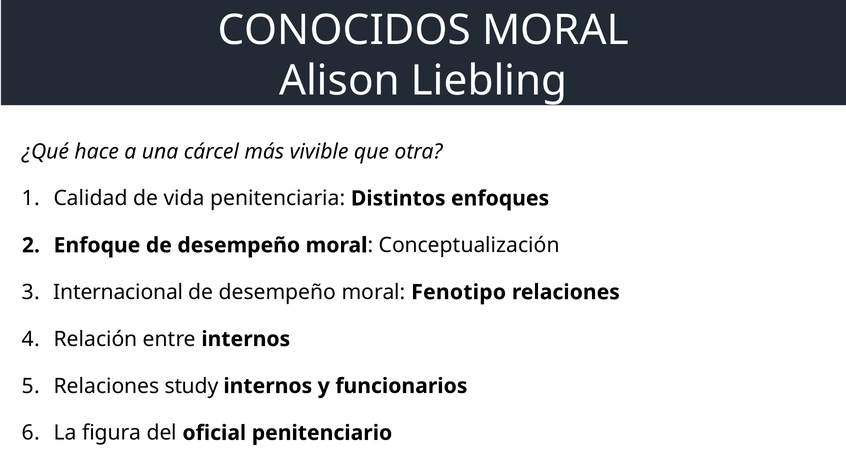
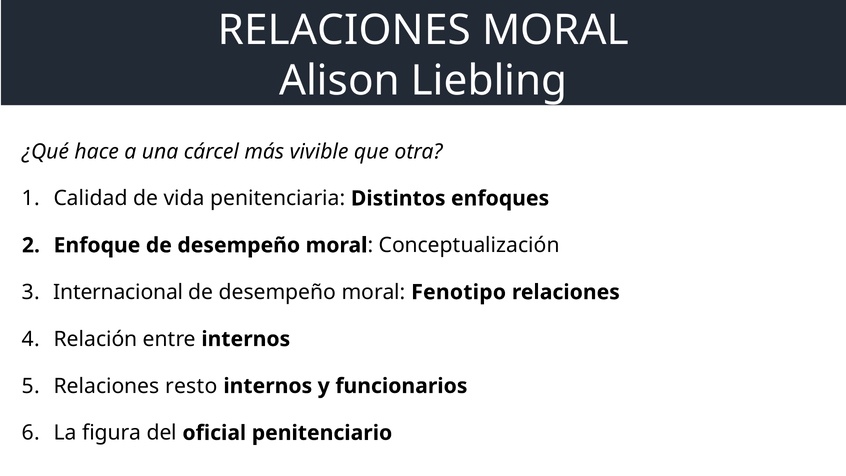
CONOCIDOS: CONOCIDOS -> RELACIONES (344, 30)
study: study -> resto (191, 386)
